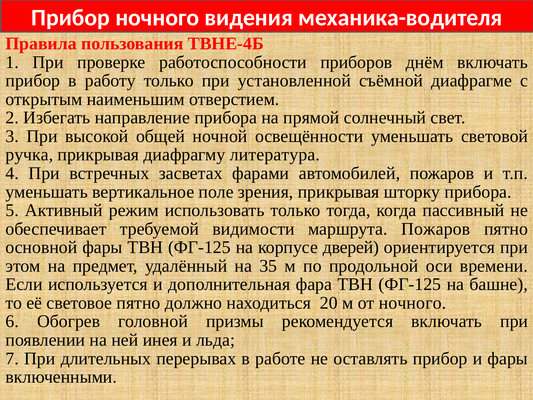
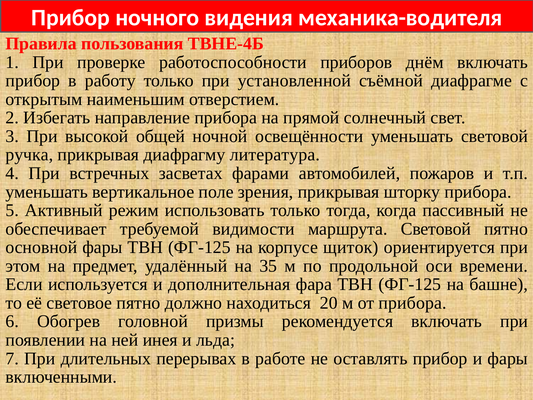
маршрута Пожаров: Пожаров -> Световой (436, 229)
дверей: дверей -> щиток (351, 247)
от ночного: ночного -> прибора (413, 303)
